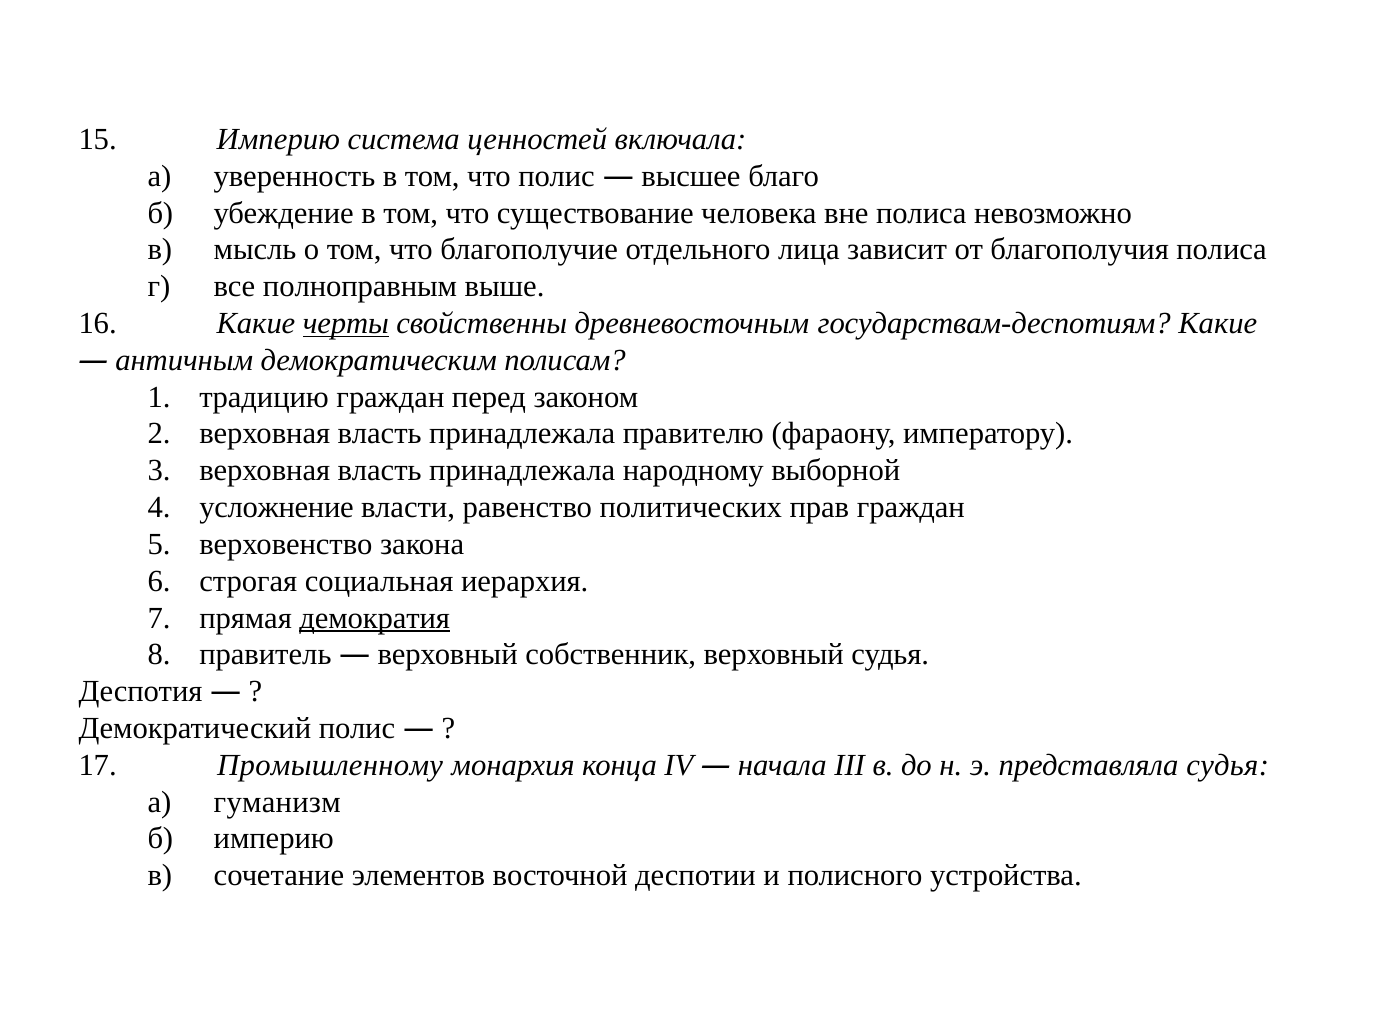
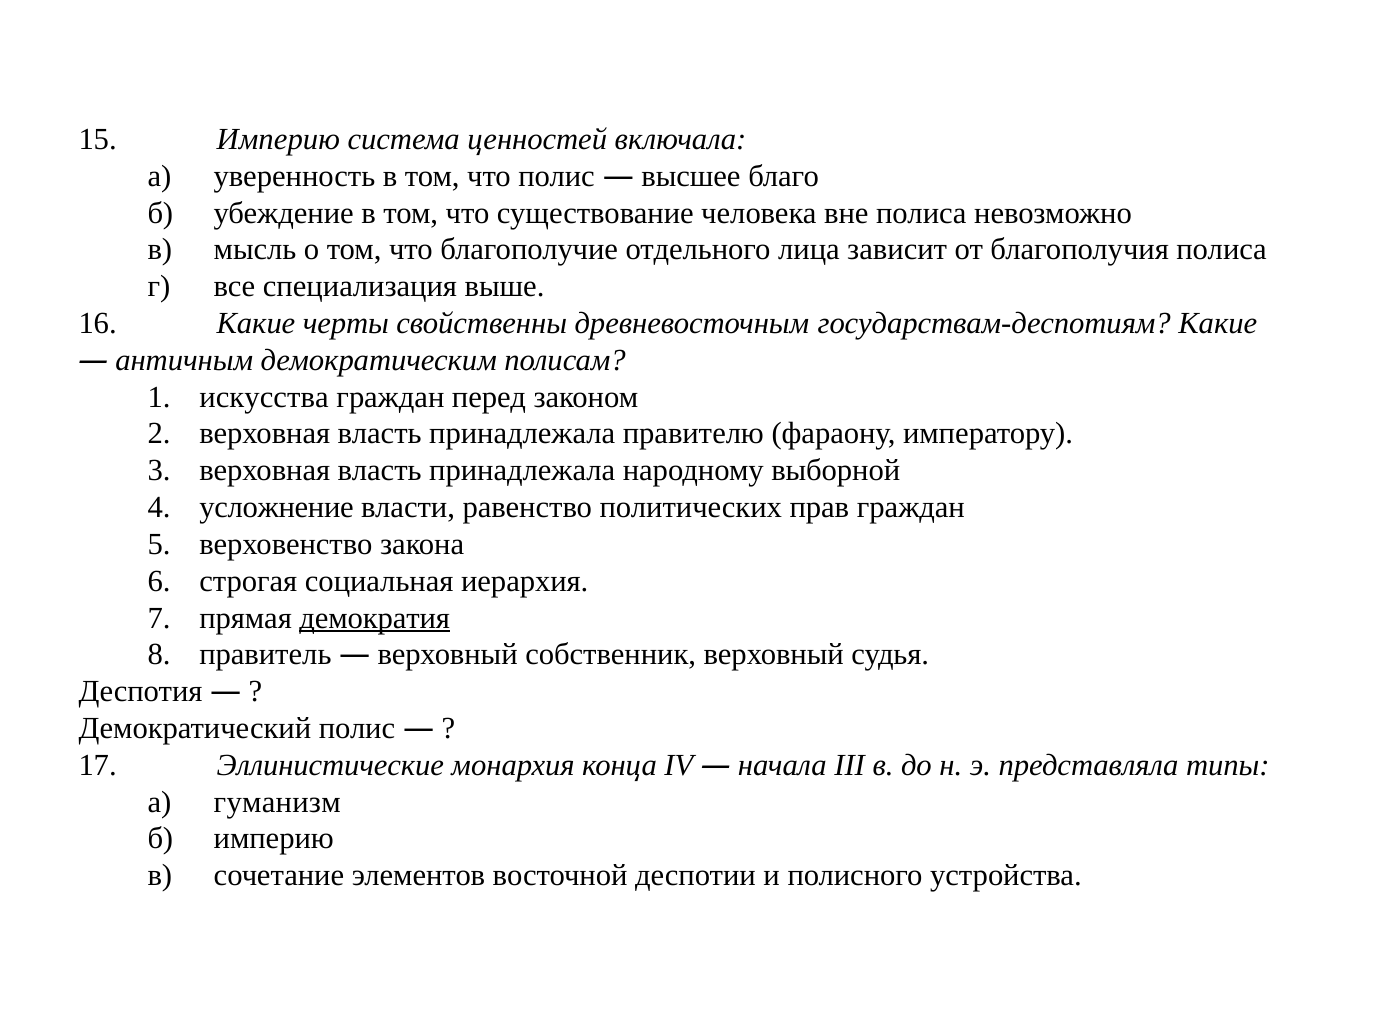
полноправным: полноправным -> специализация (360, 286)
черты underline: present -> none (346, 323)
традицию: традицию -> искусства (264, 397)
Промышленному: Промышленному -> Эллинистические (330, 765)
представляла судья: судья -> типы (1228, 765)
